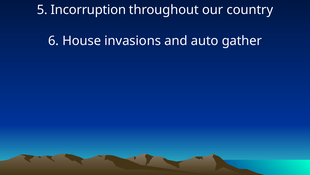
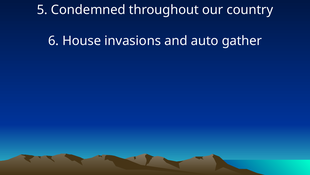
Incorruption: Incorruption -> Condemned (88, 10)
